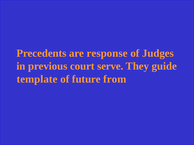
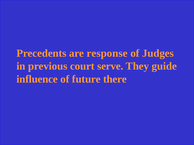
template: template -> influence (37, 79)
from: from -> there (115, 79)
